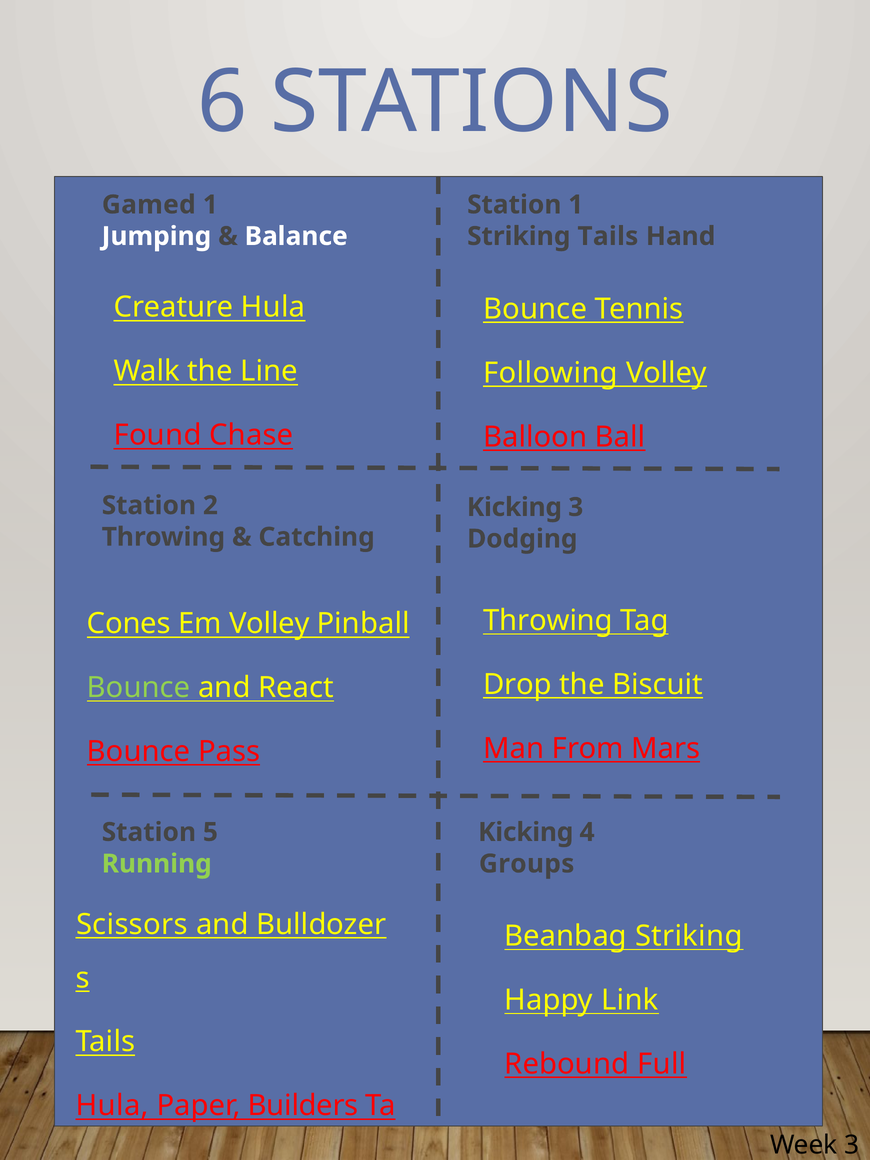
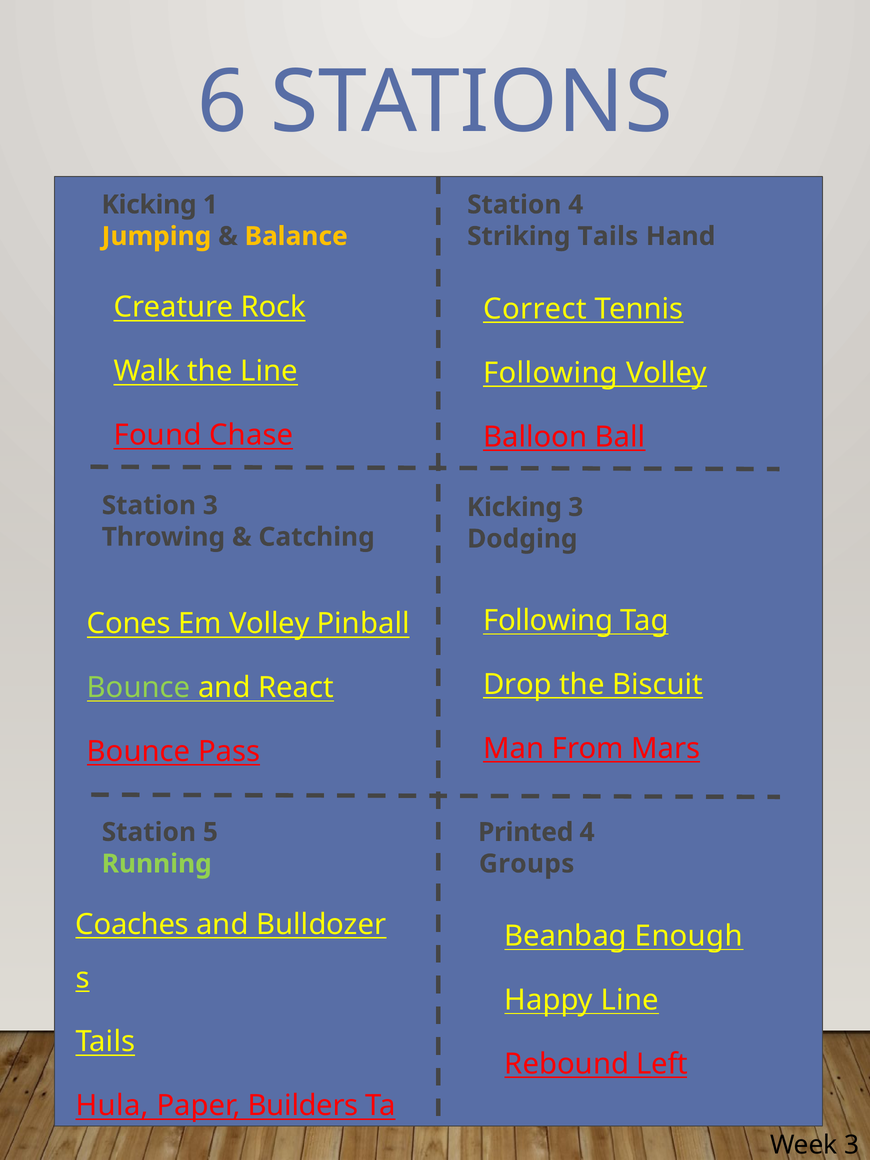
Gamed: Gamed -> Kicking (149, 205)
Station 1: 1 -> 4 (576, 205)
Jumping colour: white -> yellow (156, 236)
Balance colour: white -> yellow (296, 236)
Creature Hula: Hula -> Rock (273, 307)
Bounce: Bounce -> Correct (535, 309)
Station 2: 2 -> 3 (210, 506)
Throwing: Throwing -> Following (548, 621)
Kicking: Kicking -> Printed (526, 832)
Scissors: Scissors -> Coaches (132, 925)
Beanbag Striking: Striking -> Enough (689, 936)
Happy Link: Link -> Line (630, 1000)
Full: Full -> Left (662, 1064)
